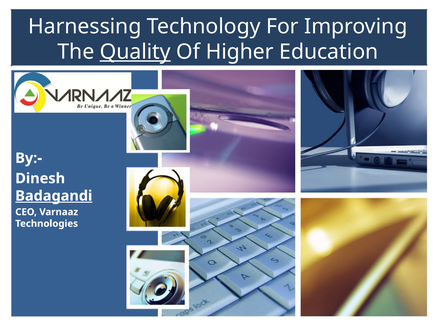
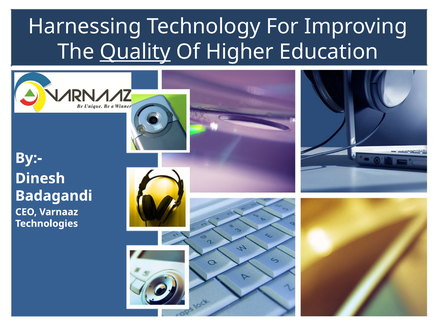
Badagandi underline: present -> none (54, 196)
